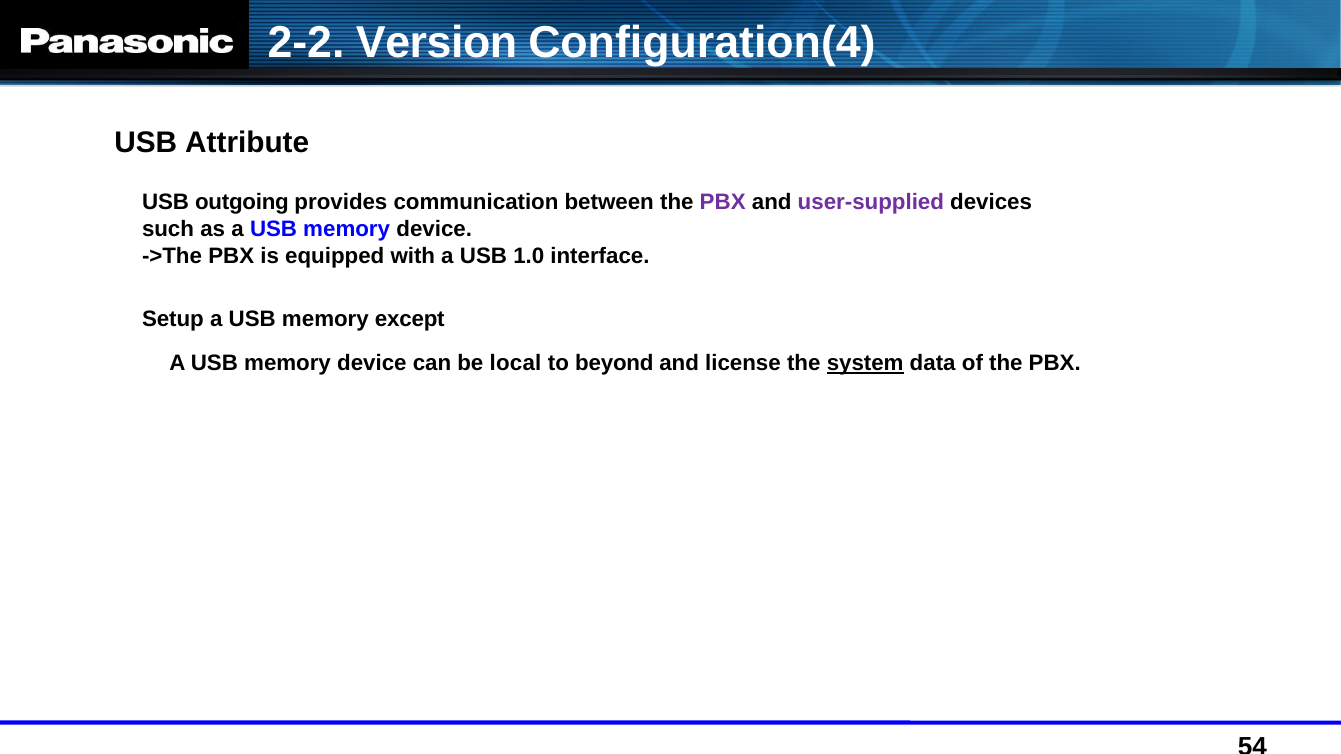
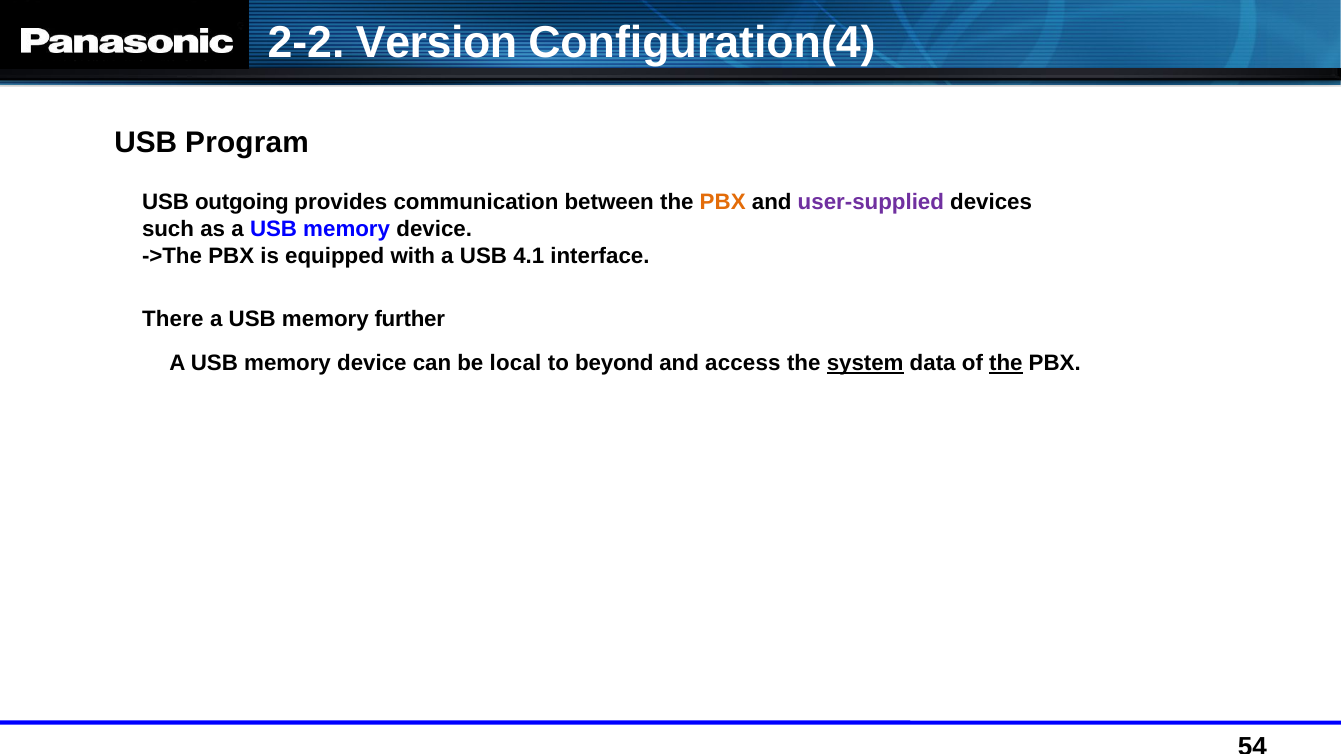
Attribute: Attribute -> Program (247, 143)
PBX colour: purple -> orange (723, 203)
1.0: 1.0 -> 4.1 (529, 256)
Setup: Setup -> There (173, 320)
except: except -> further (410, 320)
license: license -> access (743, 364)
the underline: none -> present (1006, 364)
